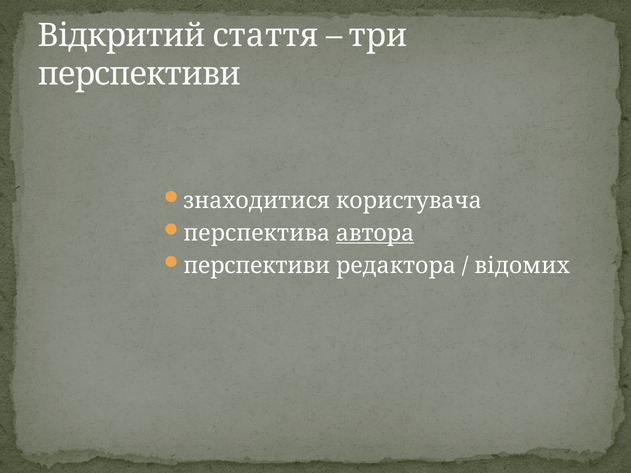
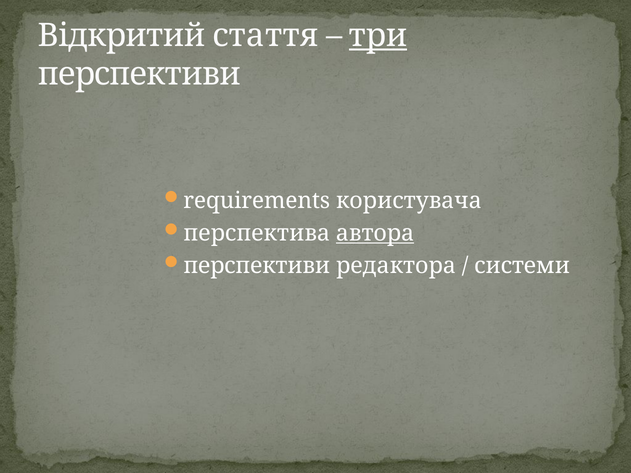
три underline: none -> present (378, 35)
знаходитися: знаходитися -> requirements (257, 201)
відомих: відомих -> системи (522, 266)
